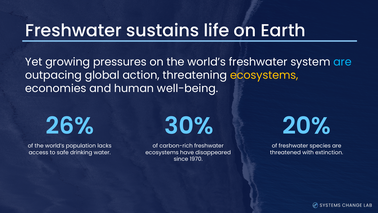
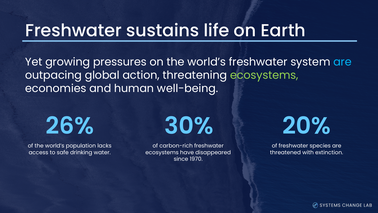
ecosystems colour: yellow -> light green (264, 75)
